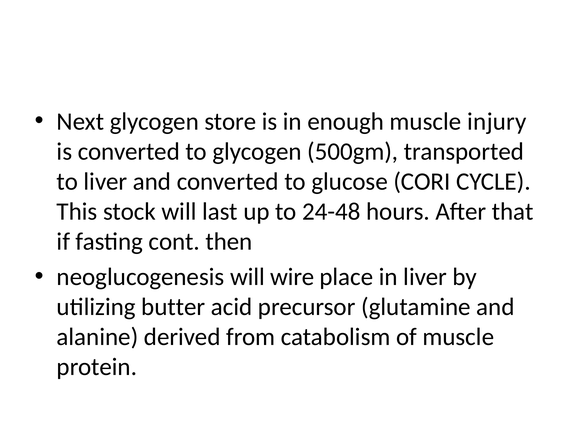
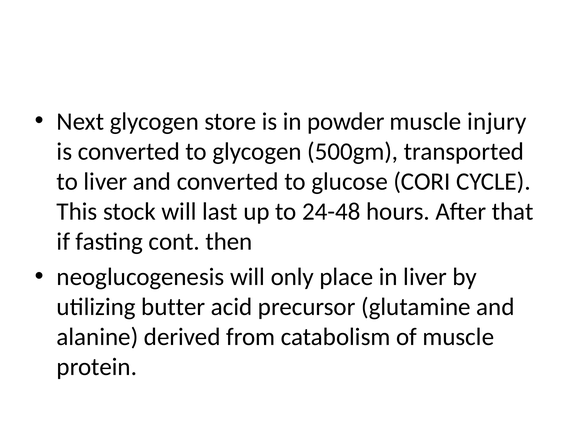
enough: enough -> powder (346, 121)
wire: wire -> only (292, 277)
